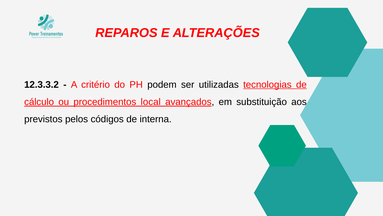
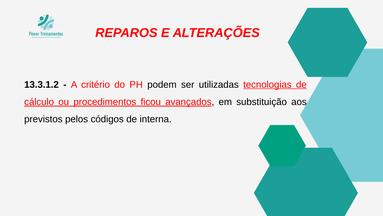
12.3.3.2: 12.3.3.2 -> 13.3.1.2 (41, 84)
local: local -> ficou (151, 102)
